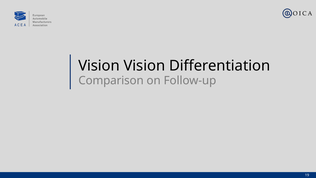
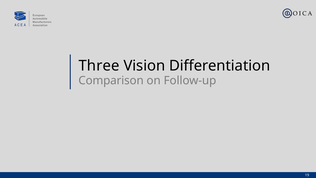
Vision: Vision -> Three (99, 66)
